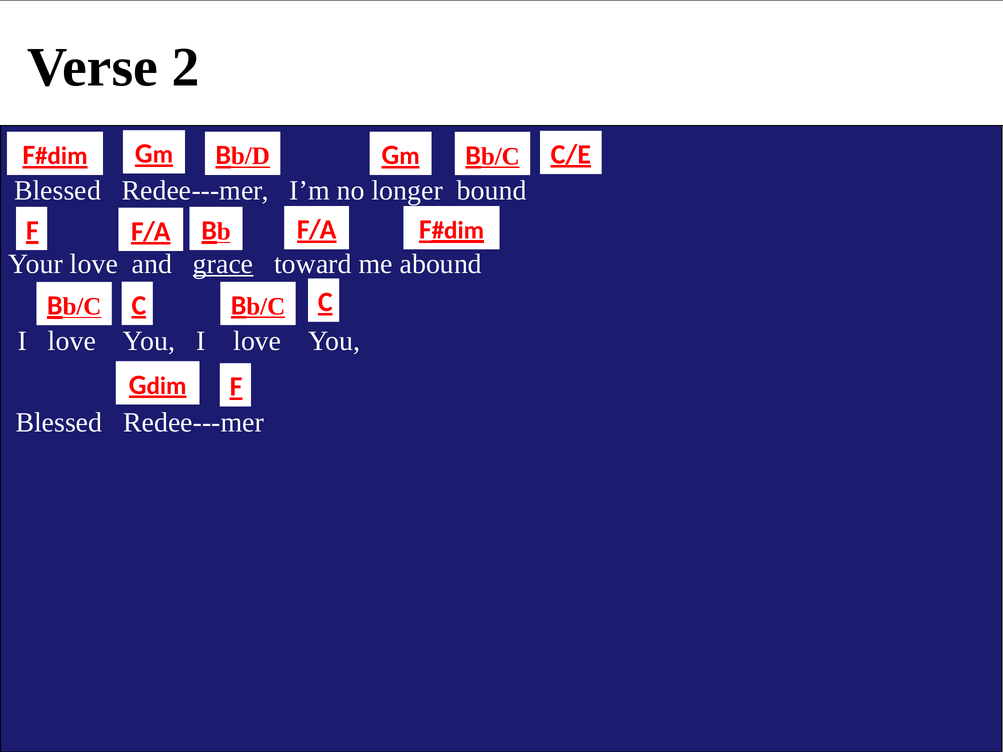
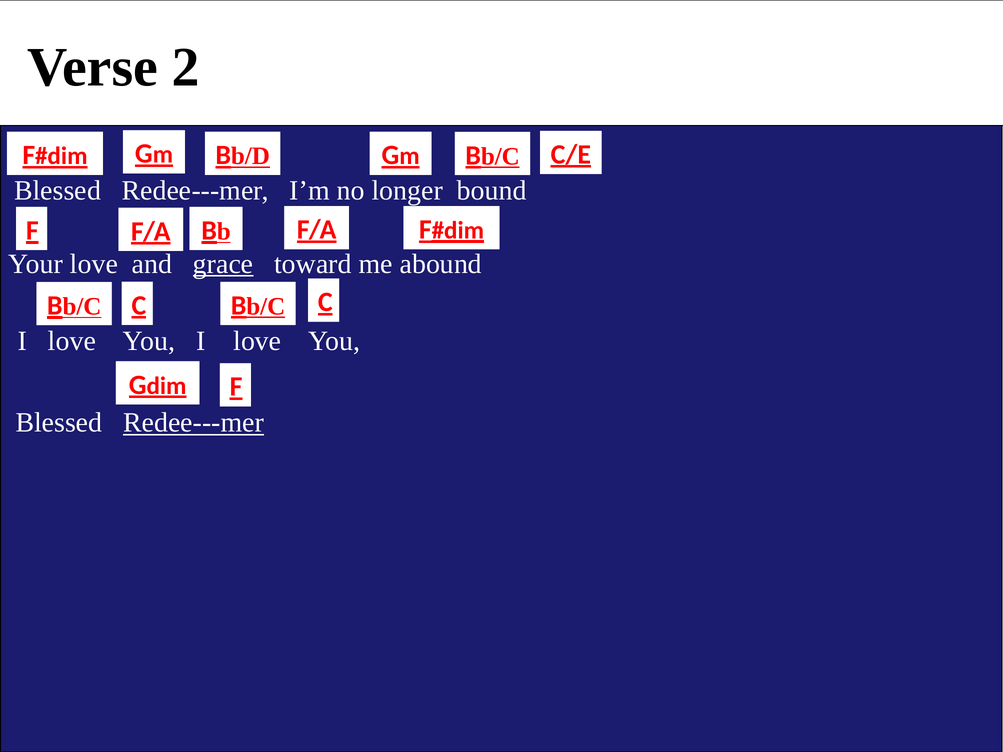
Redee---mer underline: none -> present (194, 423)
